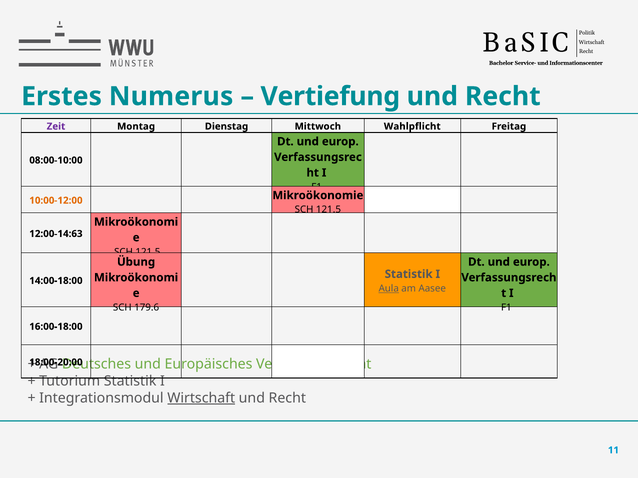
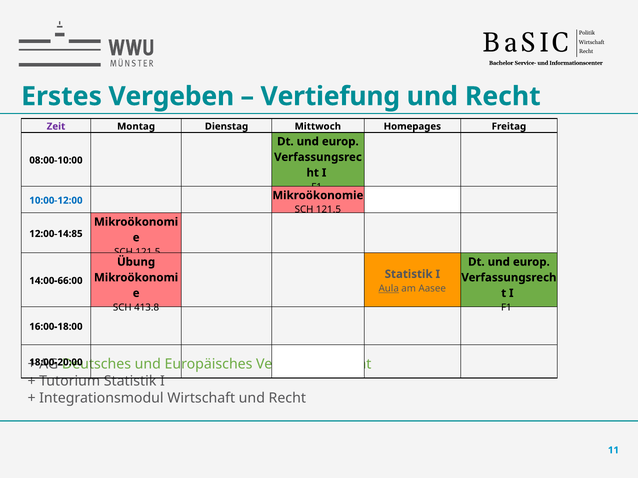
Numerus: Numerus -> Vergeben (171, 96)
Wahlpflicht: Wahlpflicht -> Homepages (412, 127)
10:00-12:00 colour: orange -> blue (56, 201)
12:00-14:63: 12:00-14:63 -> 12:00-14:85 (56, 234)
14:00-18:00: 14:00-18:00 -> 14:00-66:00 (56, 281)
179.6: 179.6 -> 413.8 (147, 308)
Wirtschaft underline: present -> none (201, 398)
